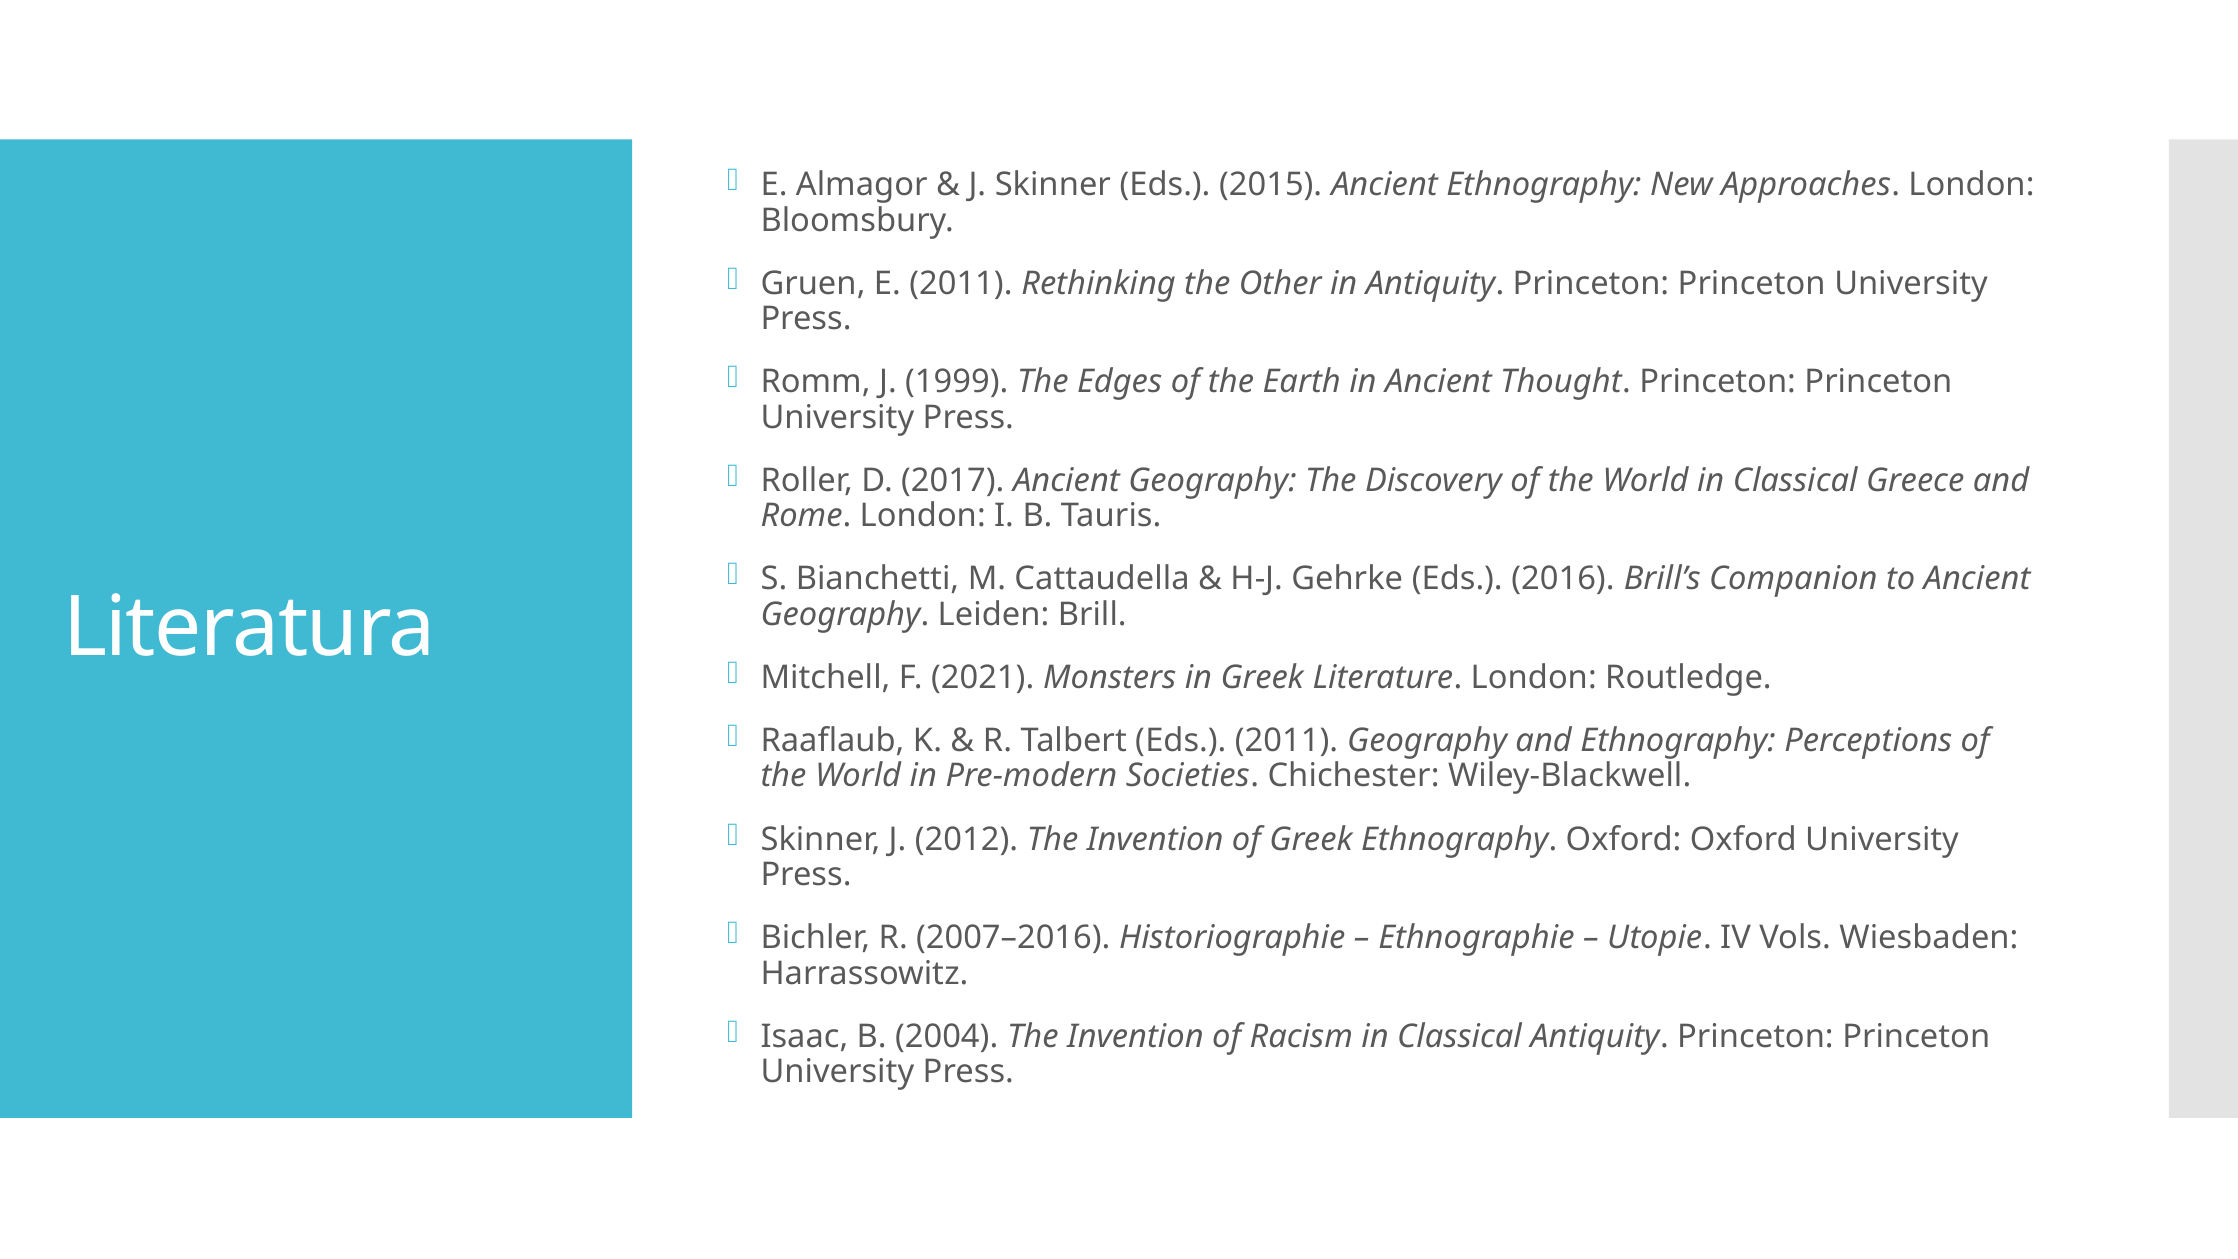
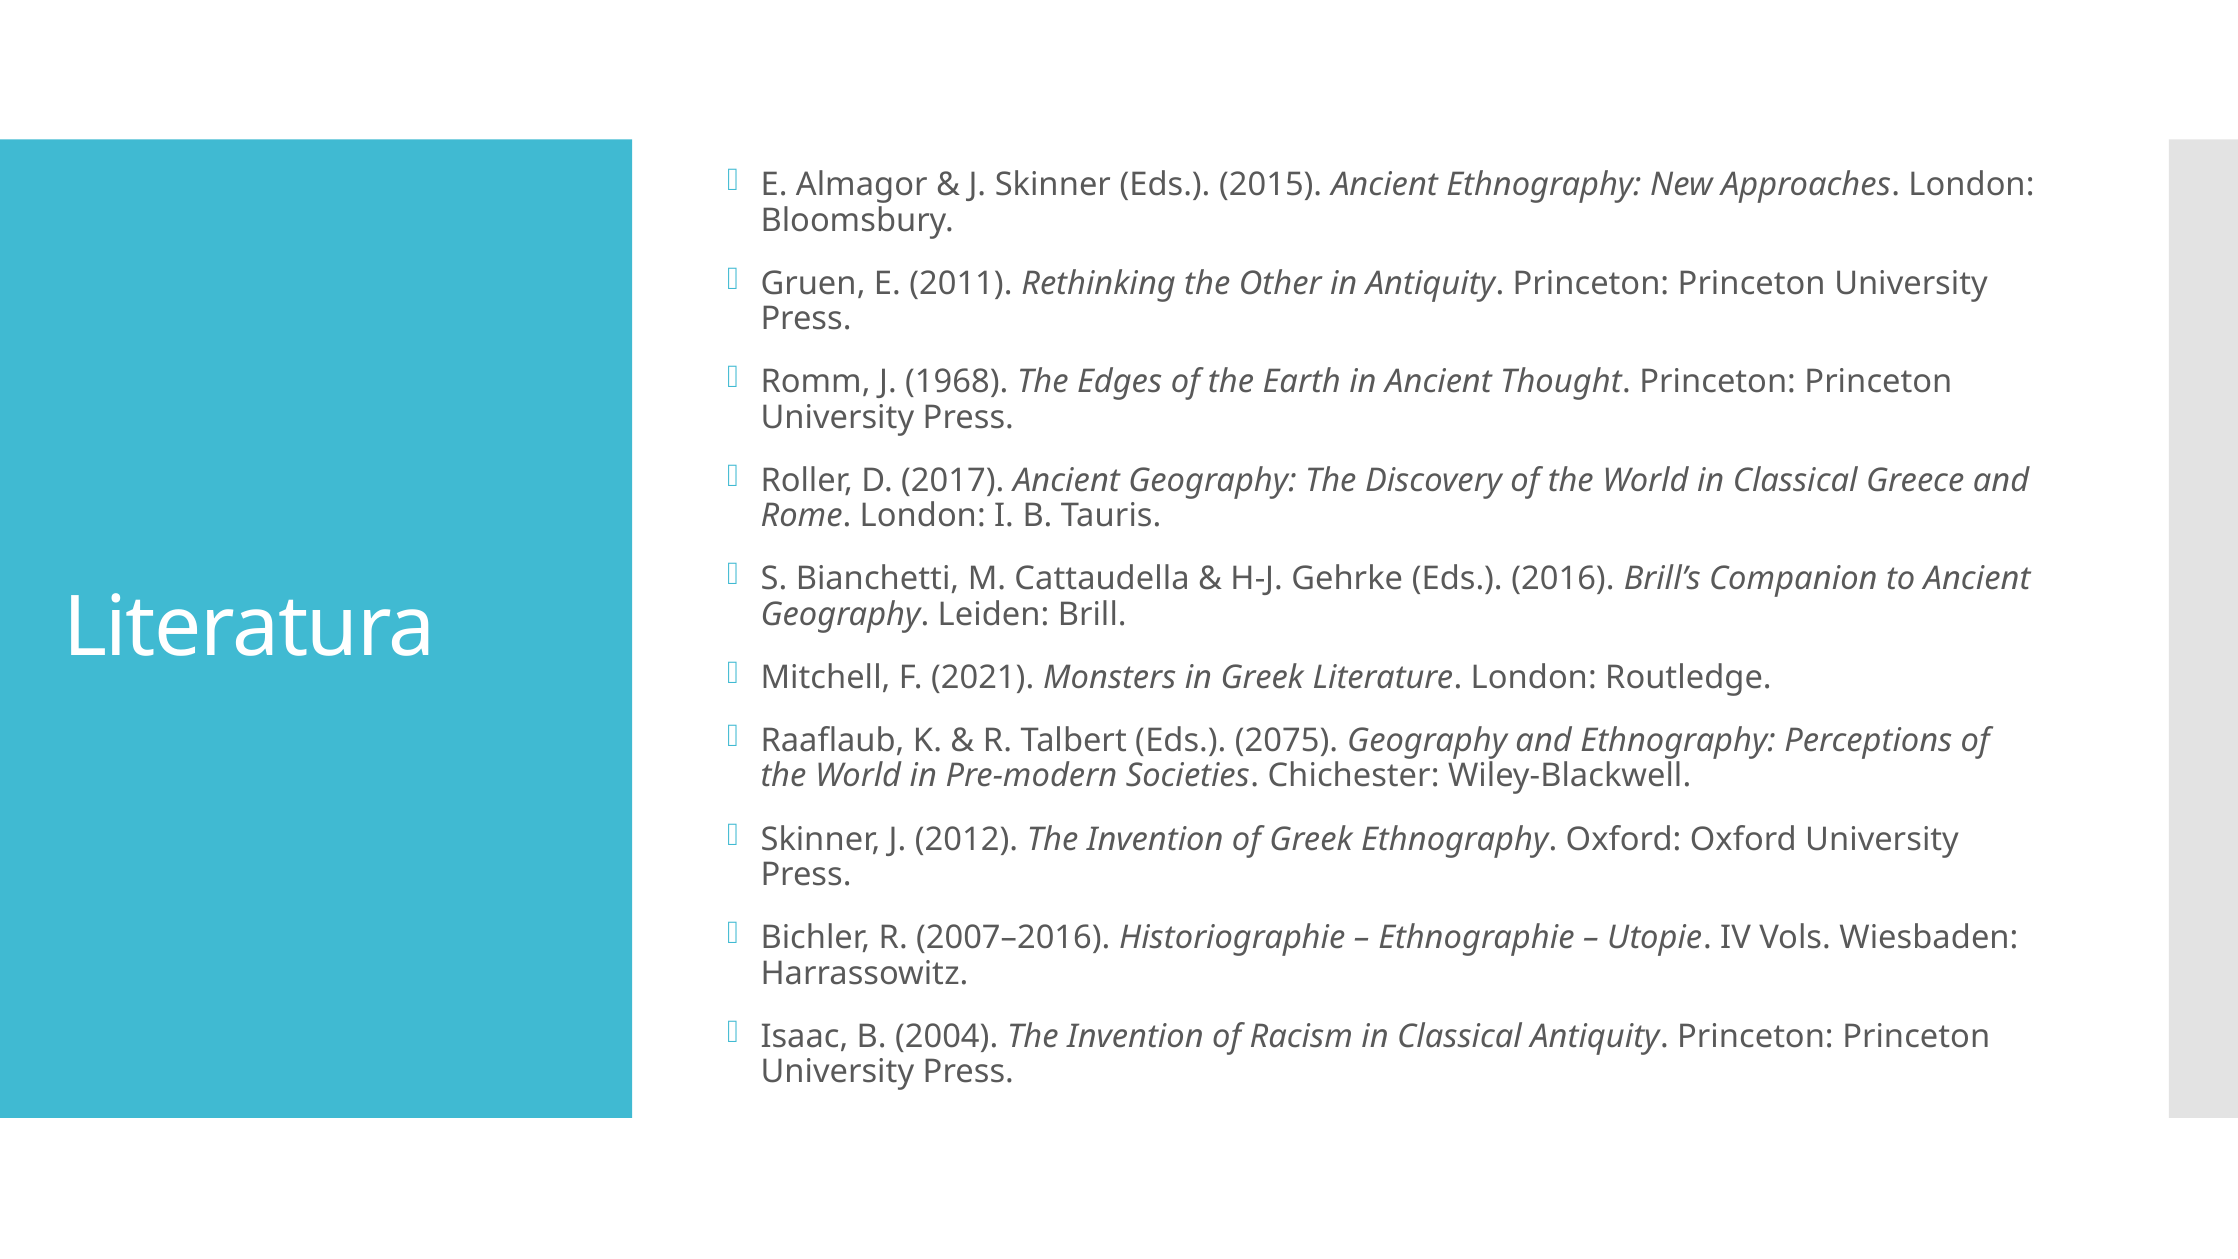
1999: 1999 -> 1968 (957, 382)
Eds 2011: 2011 -> 2075 (1287, 741)
